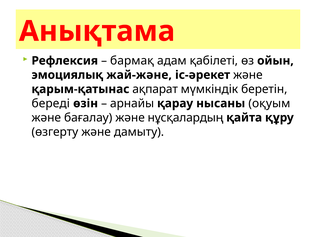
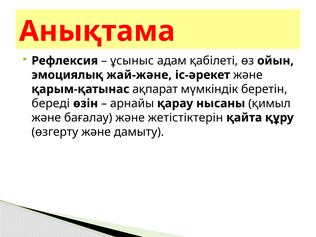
бармақ: бармақ -> ұсыныс (132, 61)
оқуым: оқуым -> қимыл (269, 103)
нұсқалардың: нұсқалардың -> жетістіктерін (185, 118)
